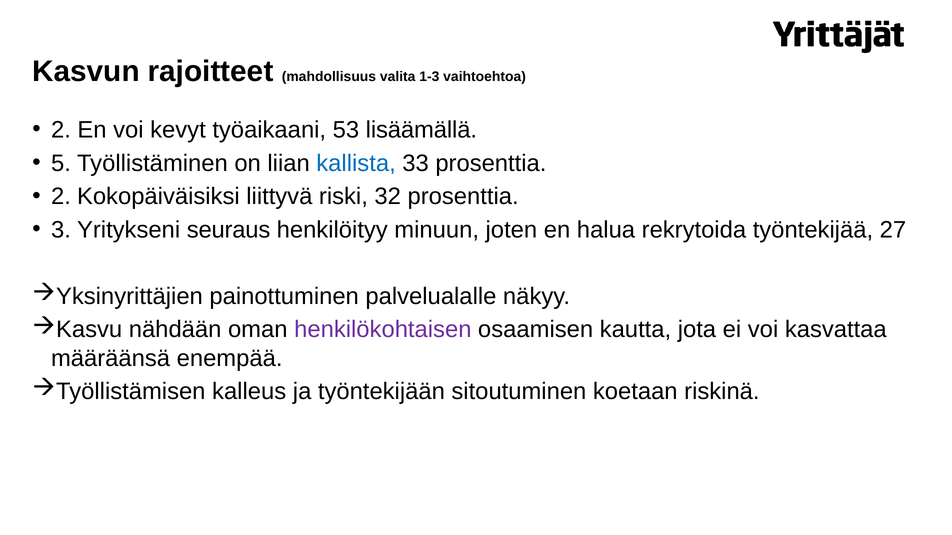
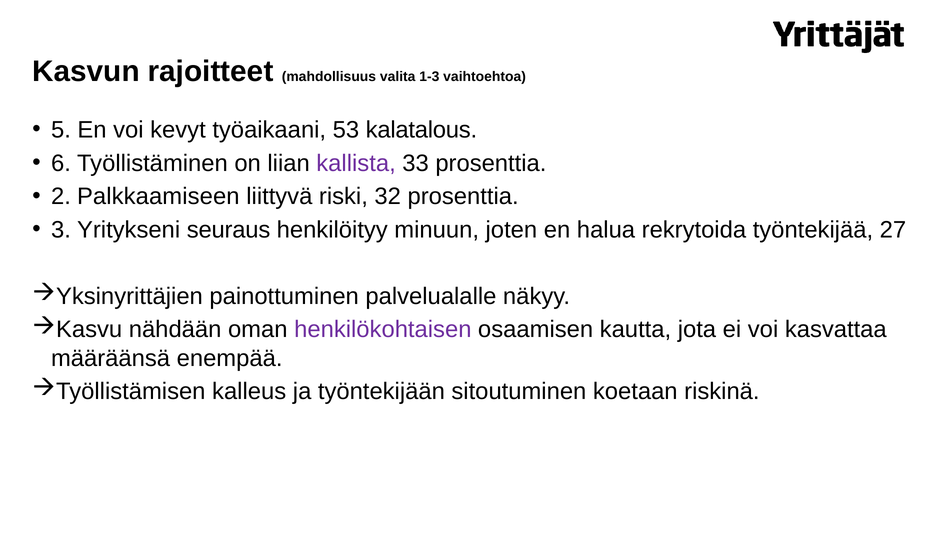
2: 2 -> 5 (61, 130)
lisäämällä: lisäämällä -> kalatalous (421, 130)
5: 5 -> 6 (61, 163)
kallista colour: blue -> purple (356, 163)
Kokopäiväisiksi: Kokopäiväisiksi -> Palkkaamiseen (158, 197)
